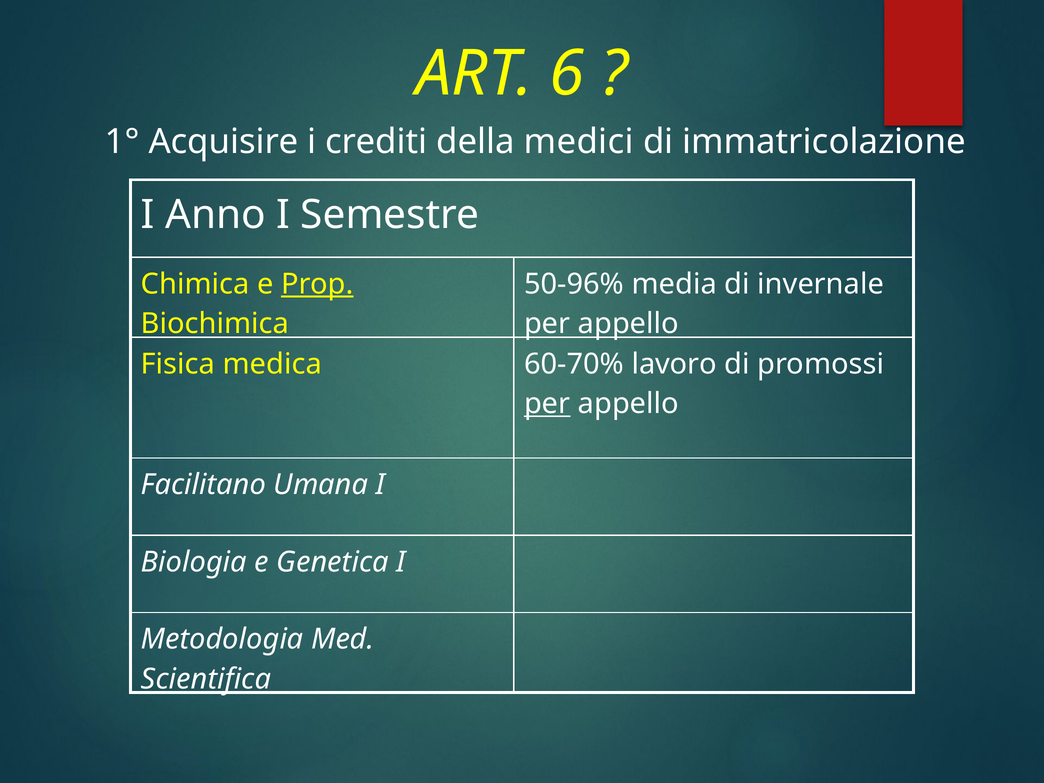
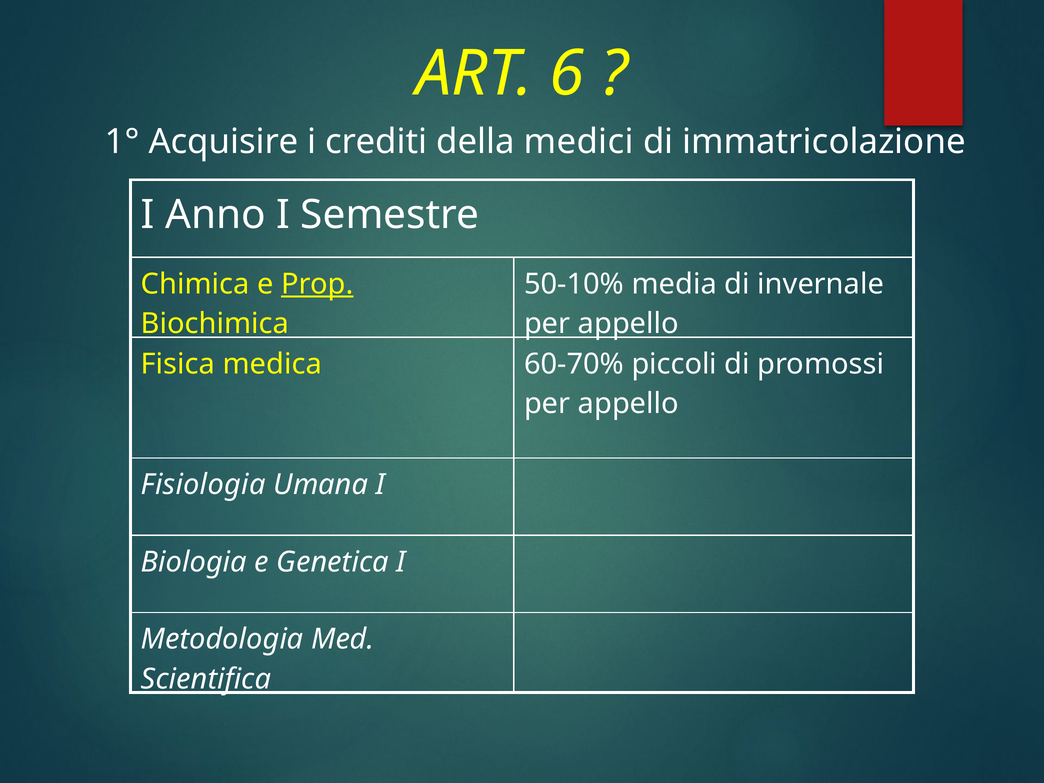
50-96%: 50-96% -> 50-10% (574, 284)
lavoro: lavoro -> piccoli (674, 364)
per underline: present -> none (547, 404)
Facilitano: Facilitano -> Fisiologia (203, 485)
